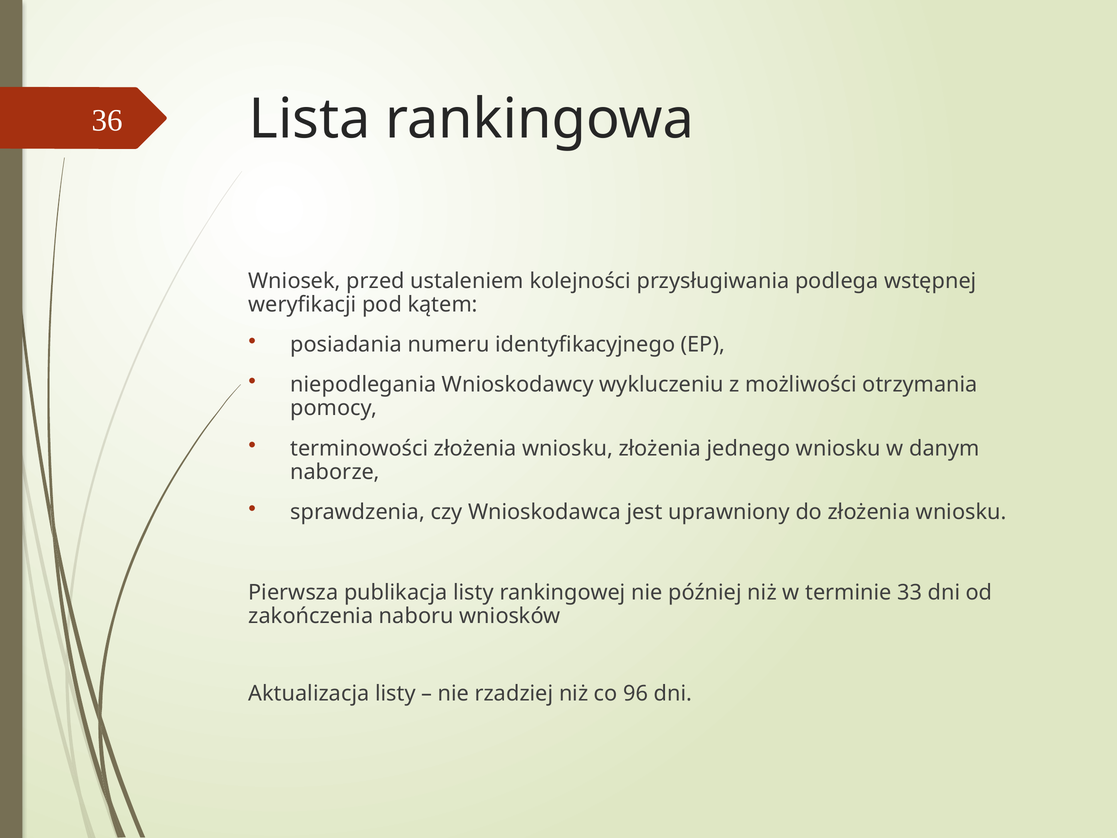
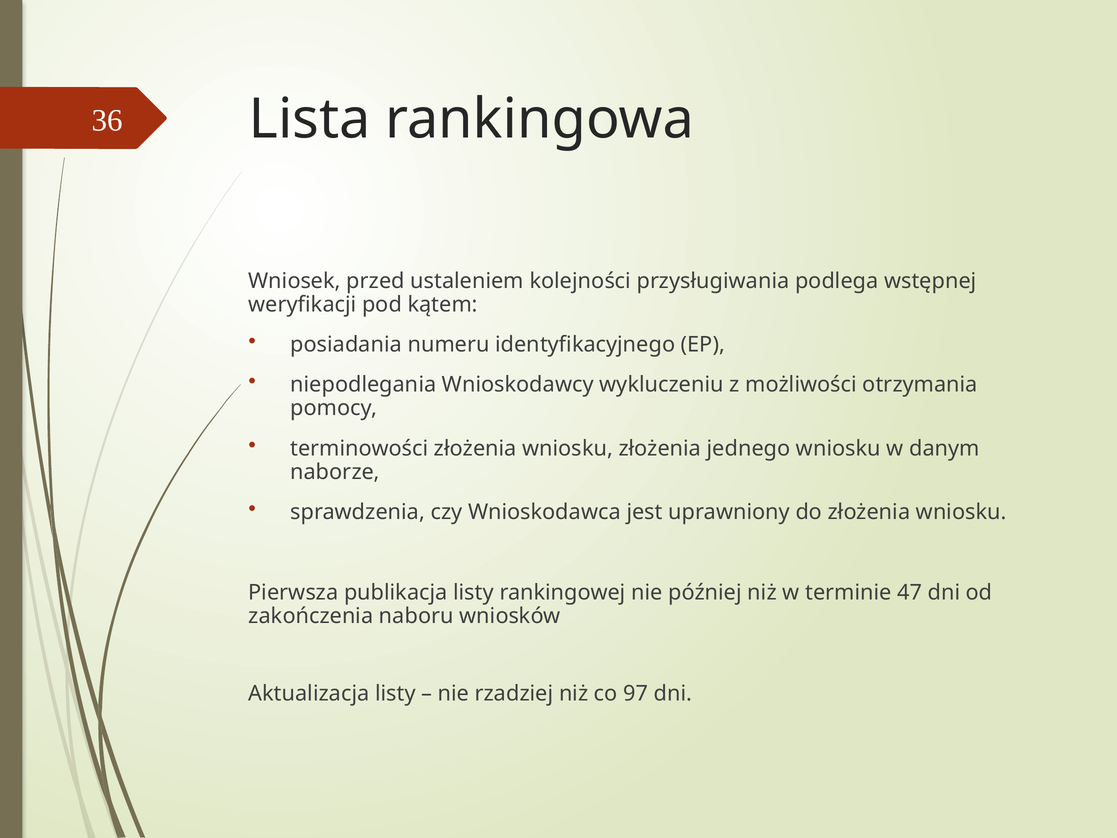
33: 33 -> 47 (910, 592)
96: 96 -> 97 (636, 693)
